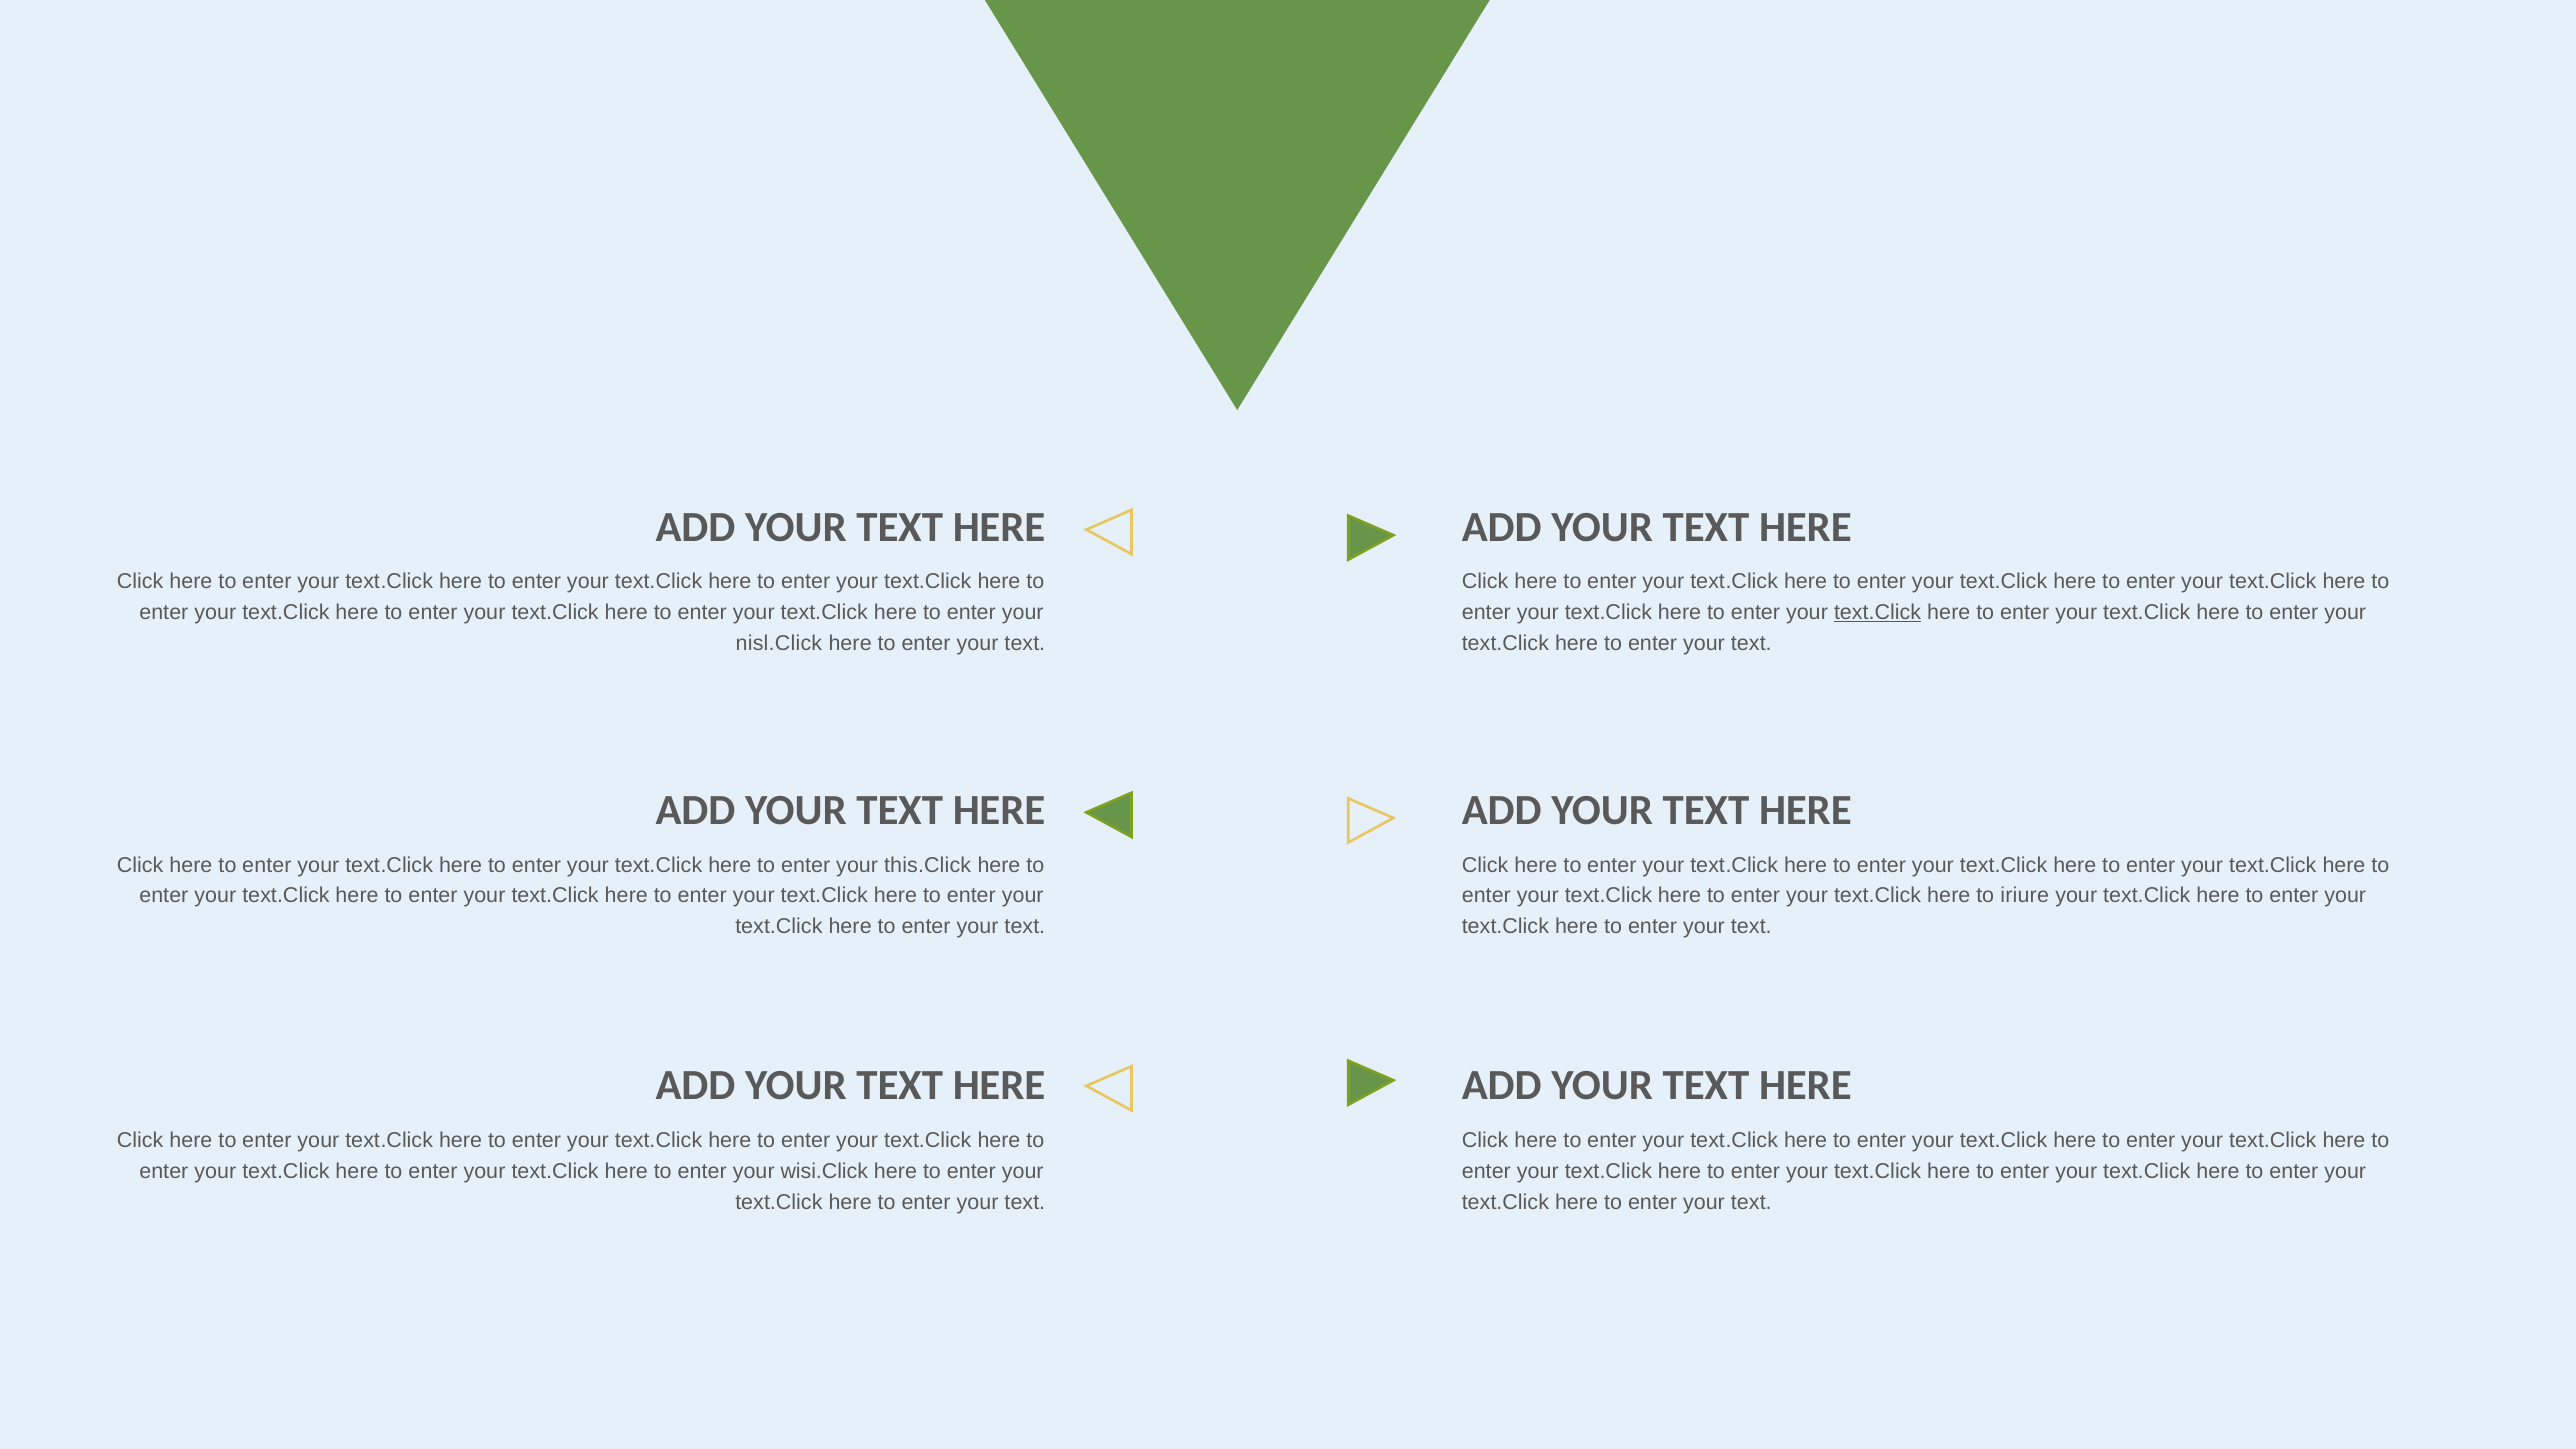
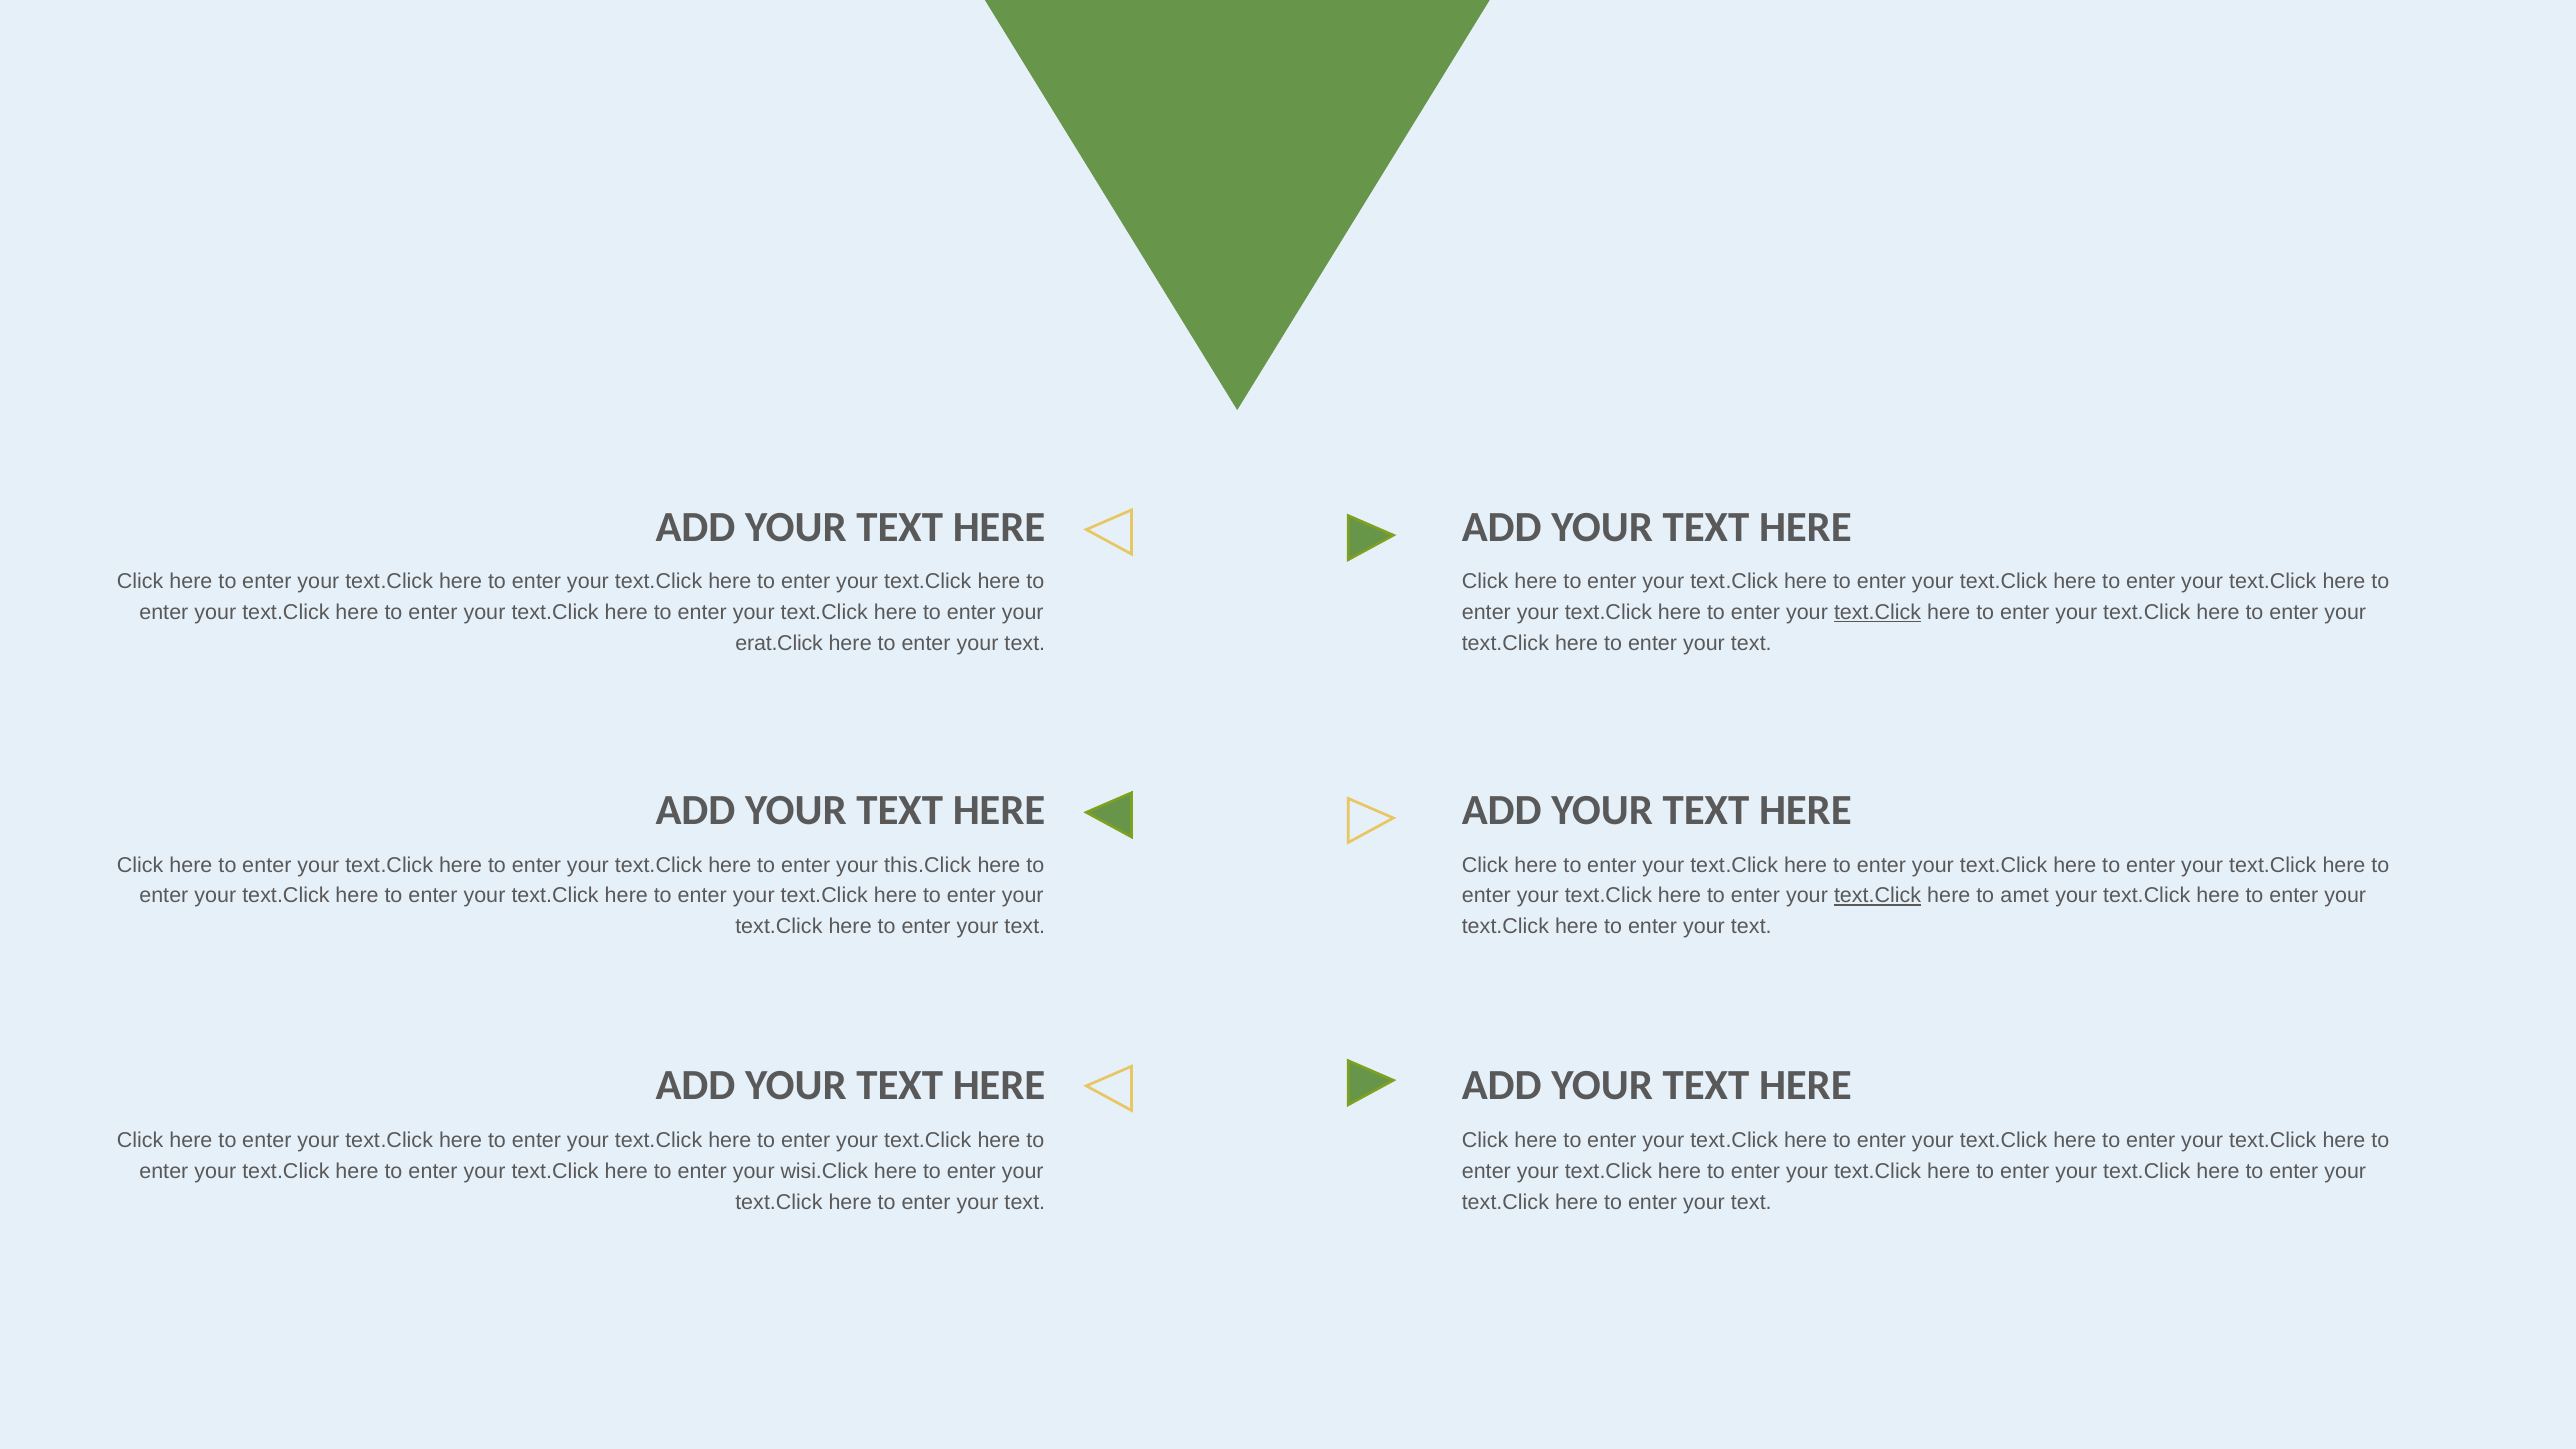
nisl.Click: nisl.Click -> erat.Click (779, 643)
text.Click underline: none -> present (1878, 896)
iriure: iriure -> amet (2025, 896)
